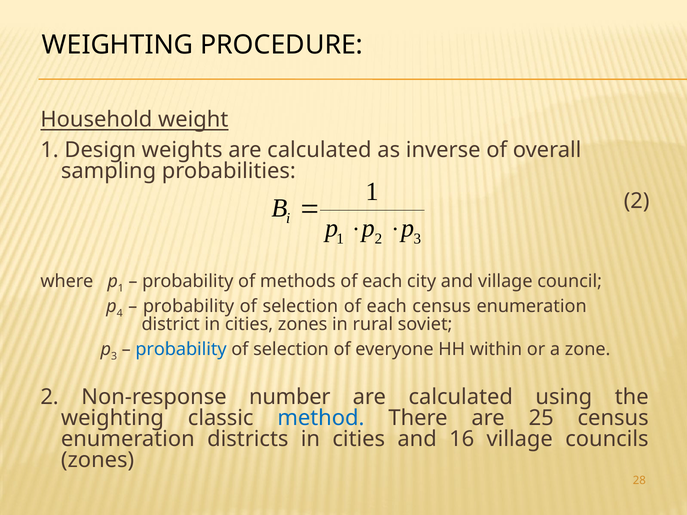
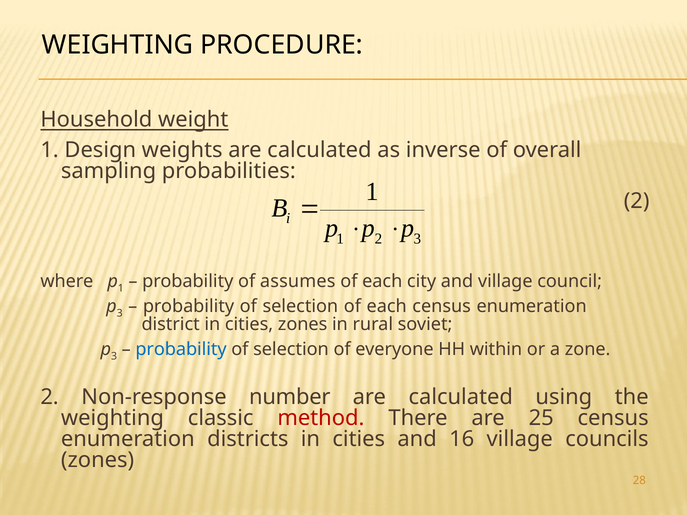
methods: methods -> assumes (298, 281)
4: 4 -> 3 (120, 314)
method colour: blue -> red (321, 418)
